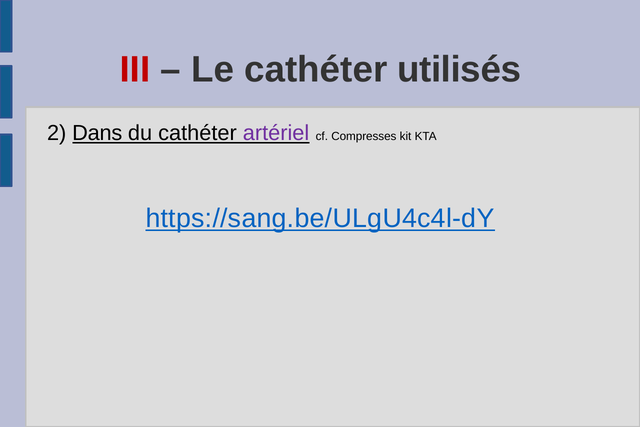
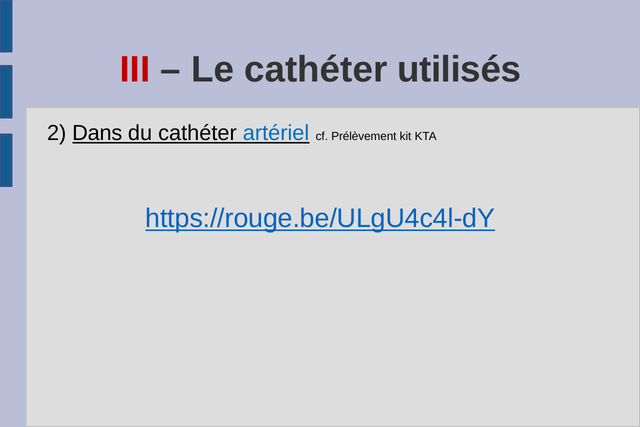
artériel colour: purple -> blue (276, 133)
Compresses: Compresses -> Prélèvement (364, 136)
https://sang.be/ULgU4c4l-dY: https://sang.be/ULgU4c4l-dY -> https://rouge.be/ULgU4c4l-dY (320, 218)
